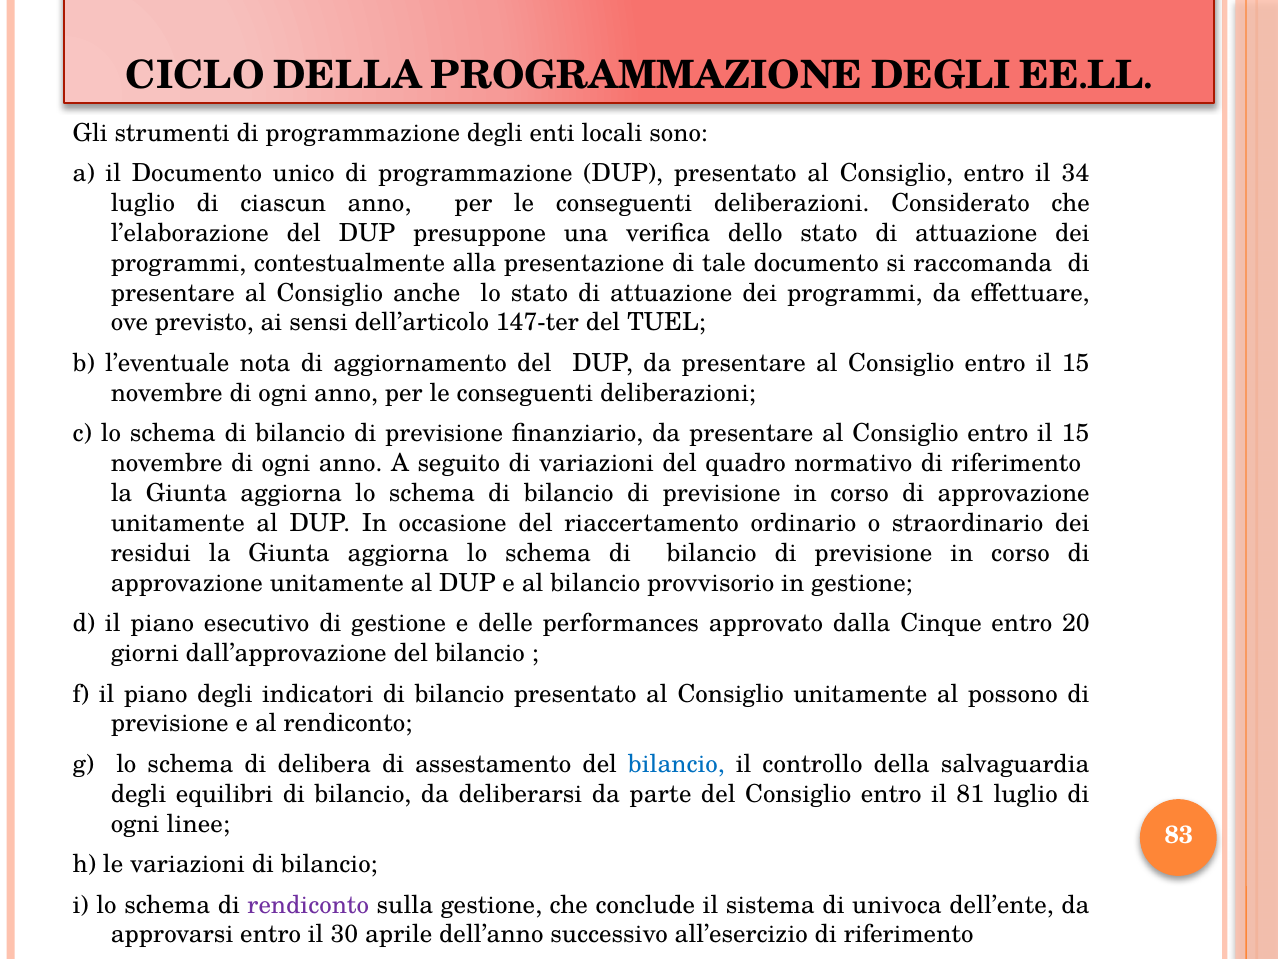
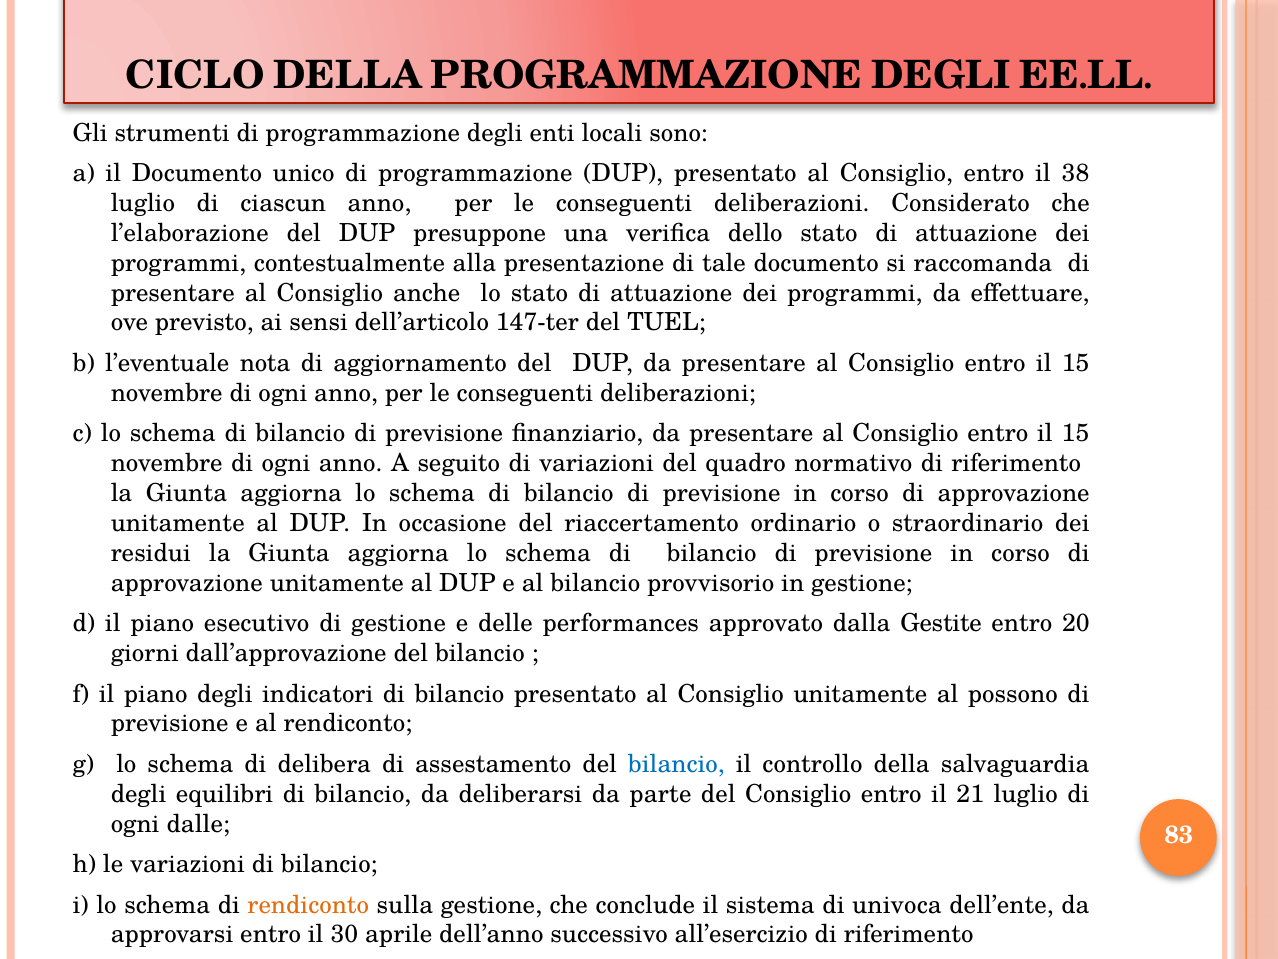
34: 34 -> 38 (1076, 173)
Cinque: Cinque -> Gestite (941, 623)
81: 81 -> 21 (970, 794)
linee: linee -> dalle (198, 823)
rendiconto colour: purple -> orange (308, 904)
